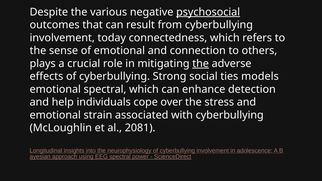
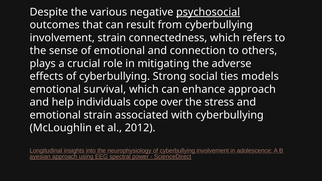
involvement today: today -> strain (112, 38)
the underline: present -> none (201, 64)
emotional spectral: spectral -> survival (105, 89)
enhance detection: detection -> approach (252, 89)
2081: 2081 -> 2012 (140, 128)
